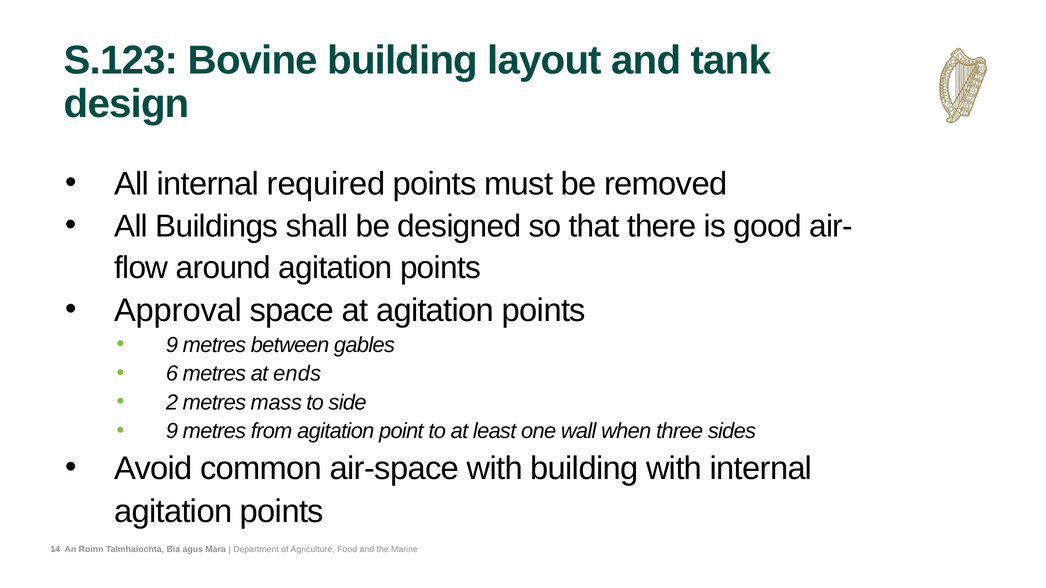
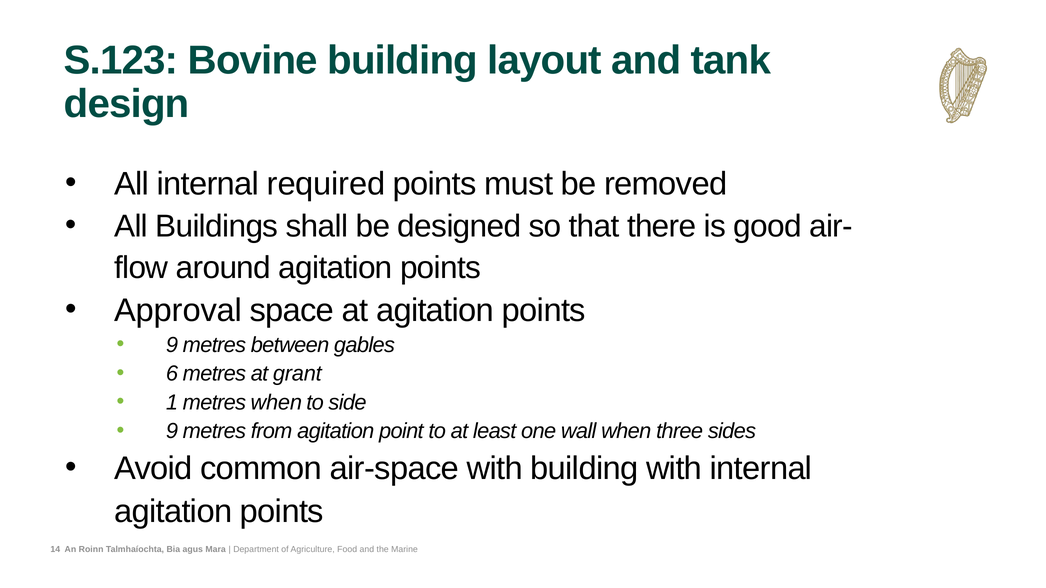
ends: ends -> grant (297, 374)
2: 2 -> 1 (172, 403)
metres mass: mass -> when (276, 403)
